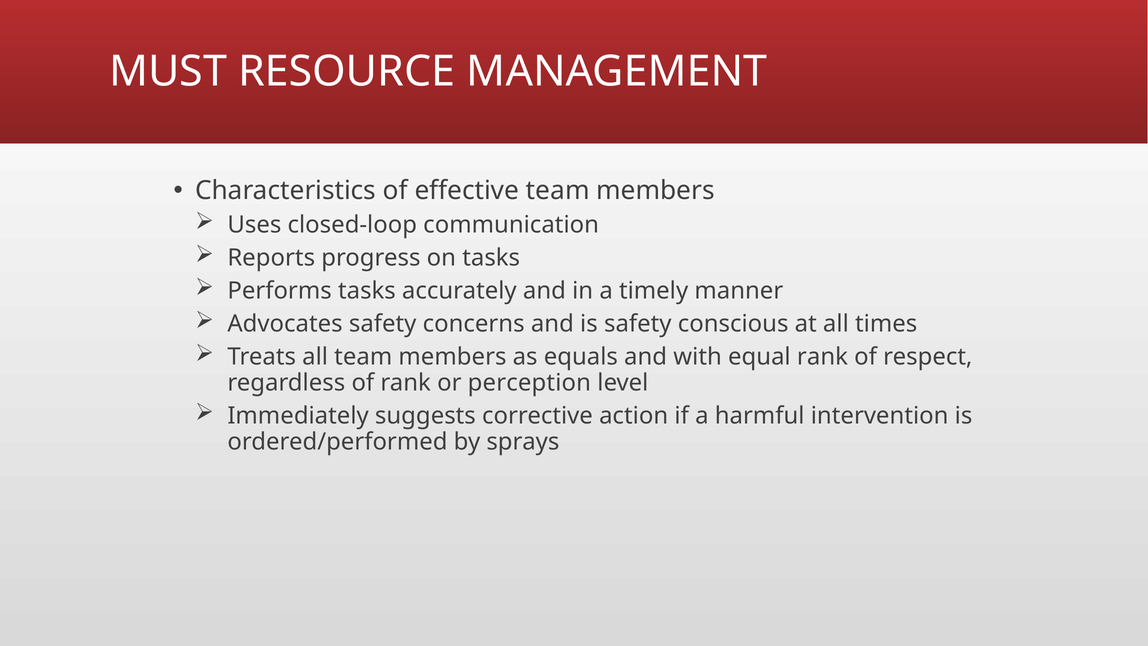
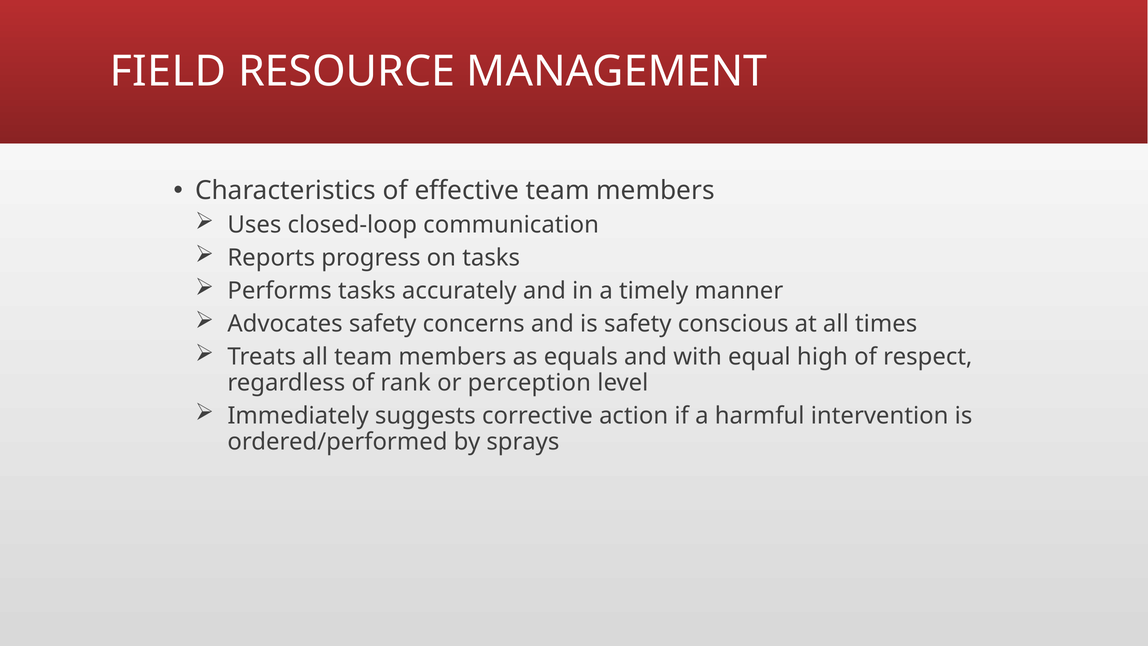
MUST: MUST -> FIELD (168, 71)
equal rank: rank -> high (822, 357)
